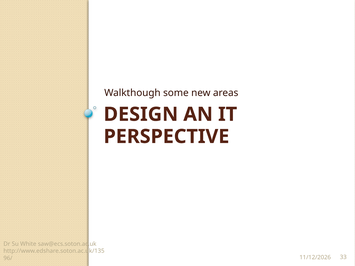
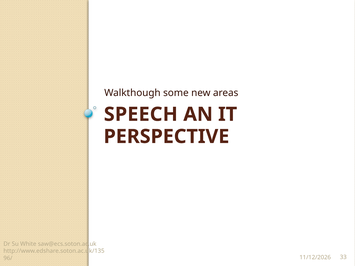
DESIGN: DESIGN -> SPEECH (141, 114)
